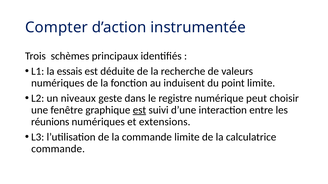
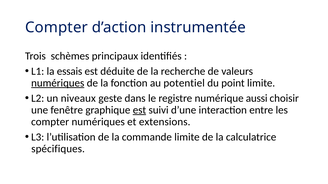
numériques underline: none -> present (58, 83)
induisent: induisent -> potentiel (184, 83)
peut: peut -> aussi (257, 98)
réunions: réunions -> compter (50, 122)
commande: commande -> spécifiques (58, 149)
